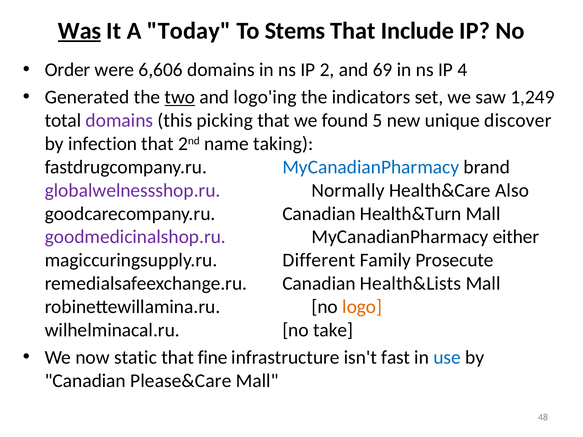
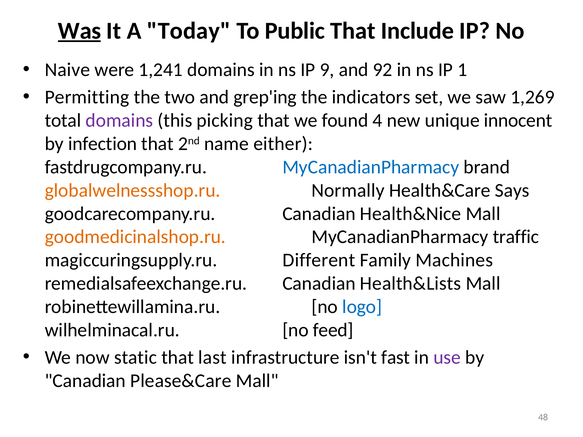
Stems: Stems -> Public (295, 31)
Order: Order -> Naive (67, 70)
6,606: 6,606 -> 1,241 (161, 70)
2: 2 -> 9 (327, 70)
69: 69 -> 92 (383, 70)
4: 4 -> 1 (462, 70)
Generated: Generated -> Permitting (87, 97)
two underline: present -> none (180, 97)
logo'ing: logo'ing -> grep'ing (265, 97)
1,249: 1,249 -> 1,269 (533, 97)
5: 5 -> 4 (378, 120)
discover: discover -> innocent (518, 120)
taking: taking -> either (283, 144)
globalwelnessshop.ru colour: purple -> orange (133, 190)
Also: Also -> Says (512, 190)
Health&Turn: Health&Turn -> Health&Nice (411, 214)
goodmedicinalshop.ru colour: purple -> orange (135, 237)
either: either -> traffic (516, 237)
Prosecute: Prosecute -> Machines (454, 260)
logo colour: orange -> blue (362, 307)
take: take -> feed (333, 330)
fine: fine -> last (213, 358)
use colour: blue -> purple (447, 358)
